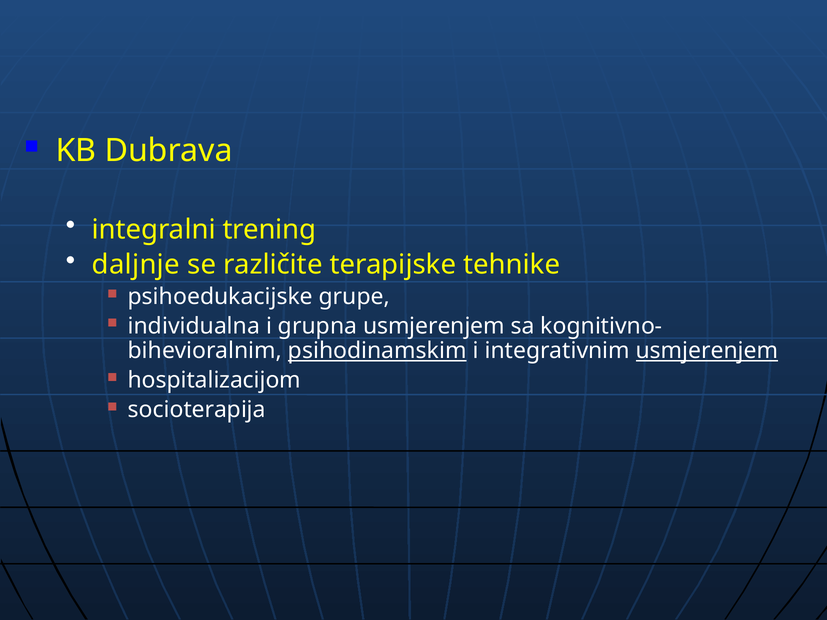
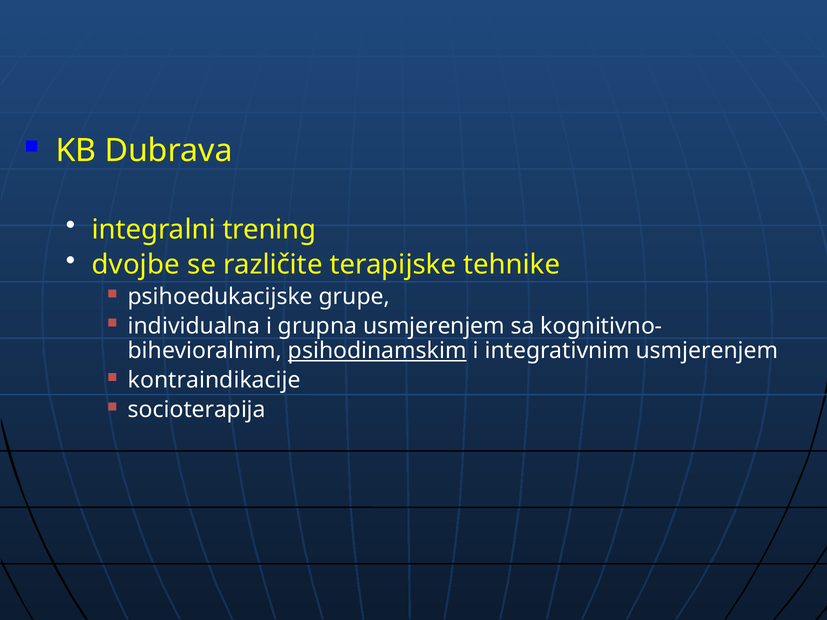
daljnje: daljnje -> dvojbe (136, 265)
usmjerenjem underline: present -> none (707, 351)
hospitalizacijom: hospitalizacijom -> kontraindikacije (214, 380)
